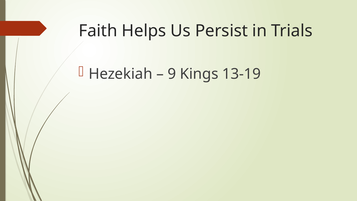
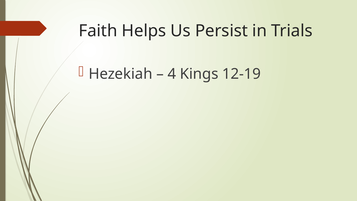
9: 9 -> 4 (172, 74)
13-19: 13-19 -> 12-19 (242, 74)
